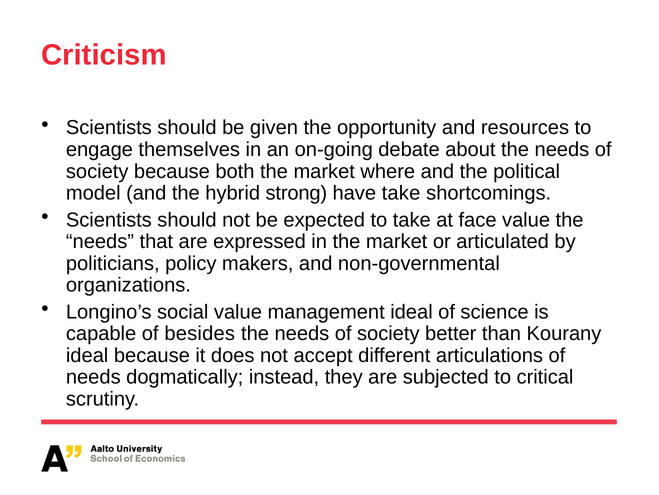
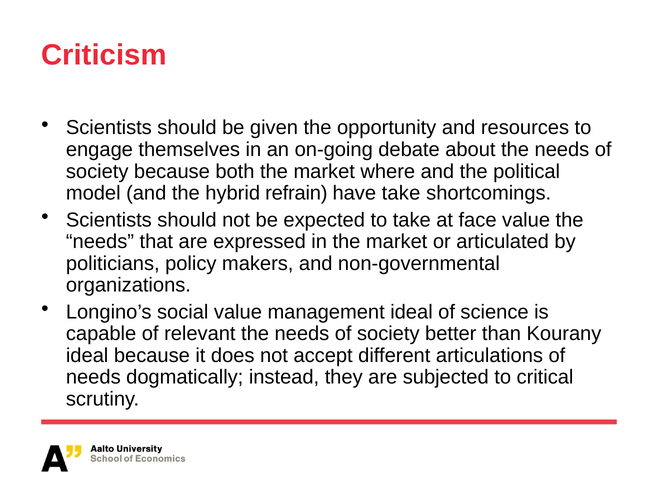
strong: strong -> refrain (296, 193)
besides: besides -> relevant (200, 333)
